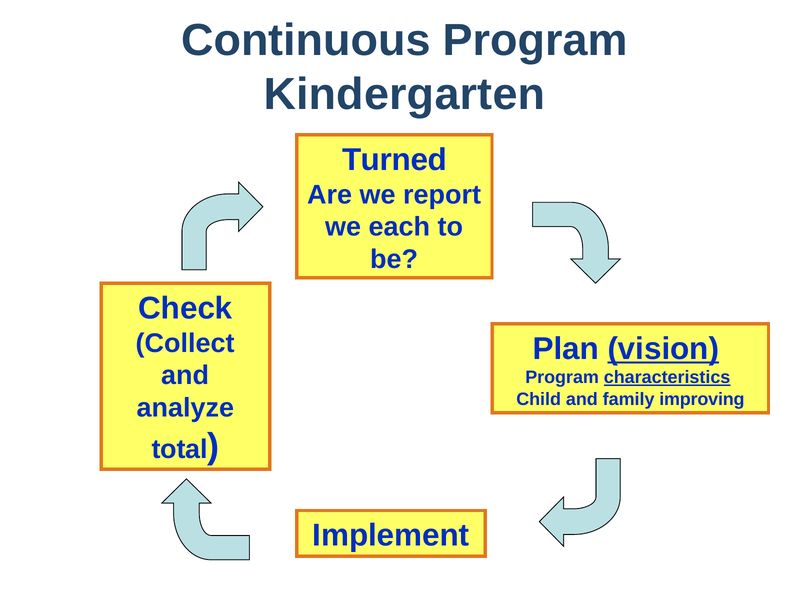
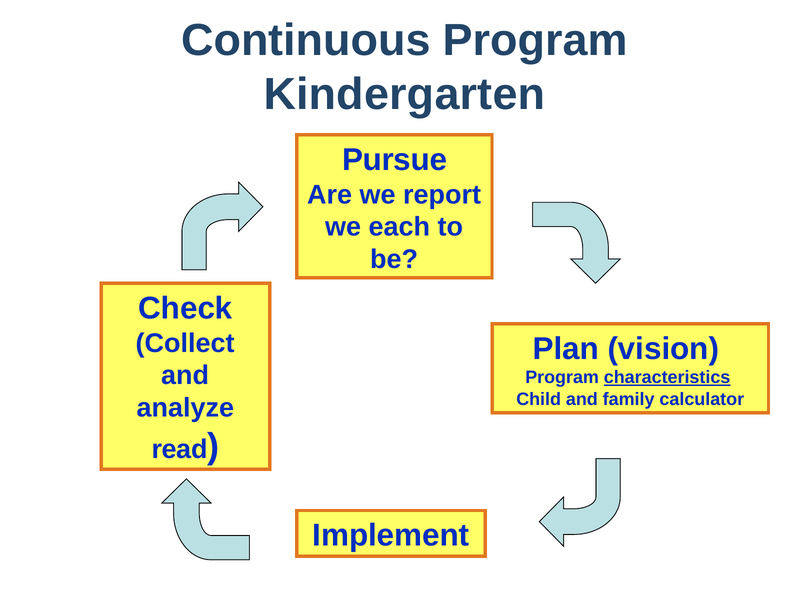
Turned: Turned -> Pursue (395, 160)
vision underline: present -> none (663, 349)
improving: improving -> calculator (702, 399)
total: total -> read (180, 449)
